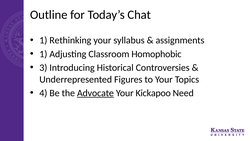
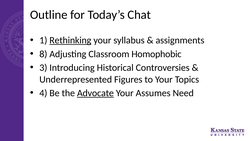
Rethinking underline: none -> present (70, 40)
1: 1 -> 8 (43, 54)
Kickapoo: Kickapoo -> Assumes (153, 93)
